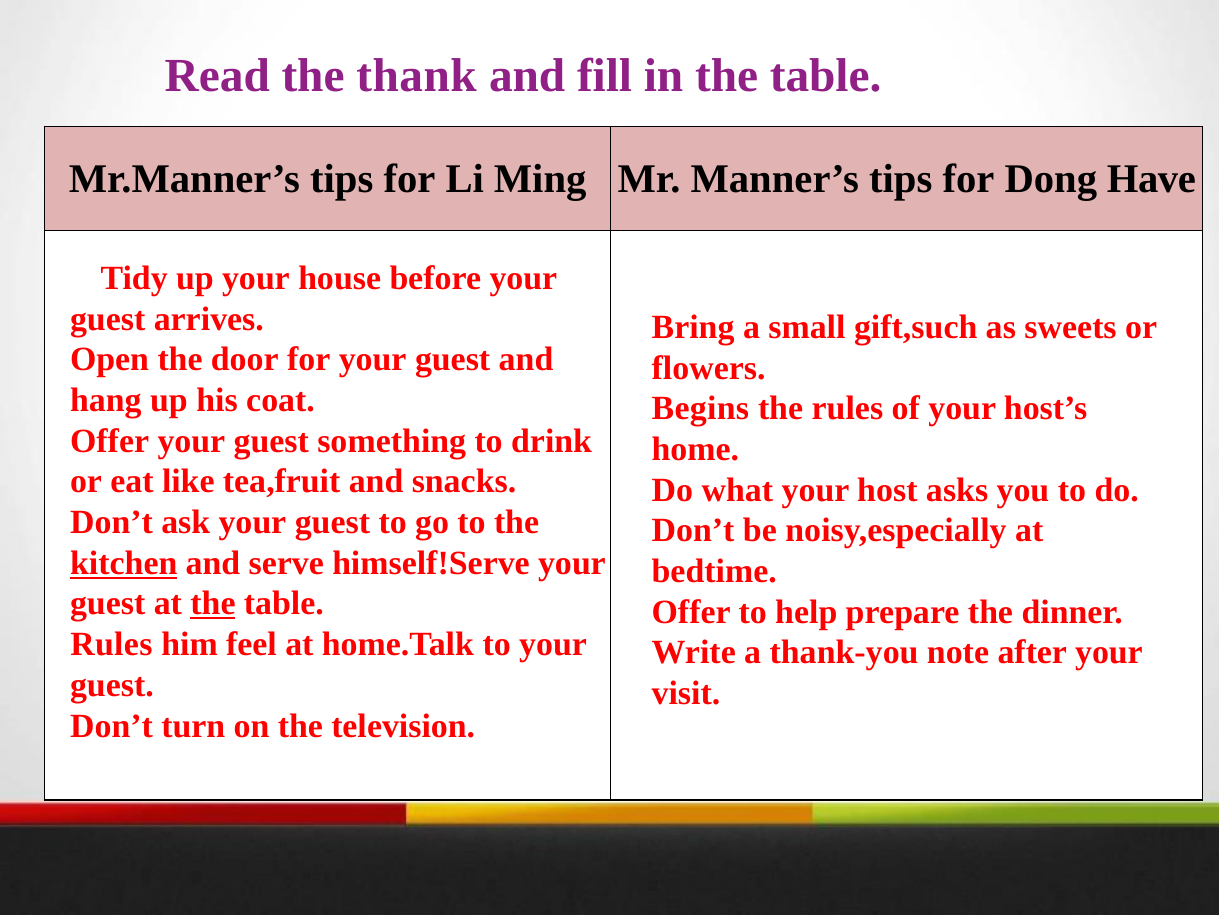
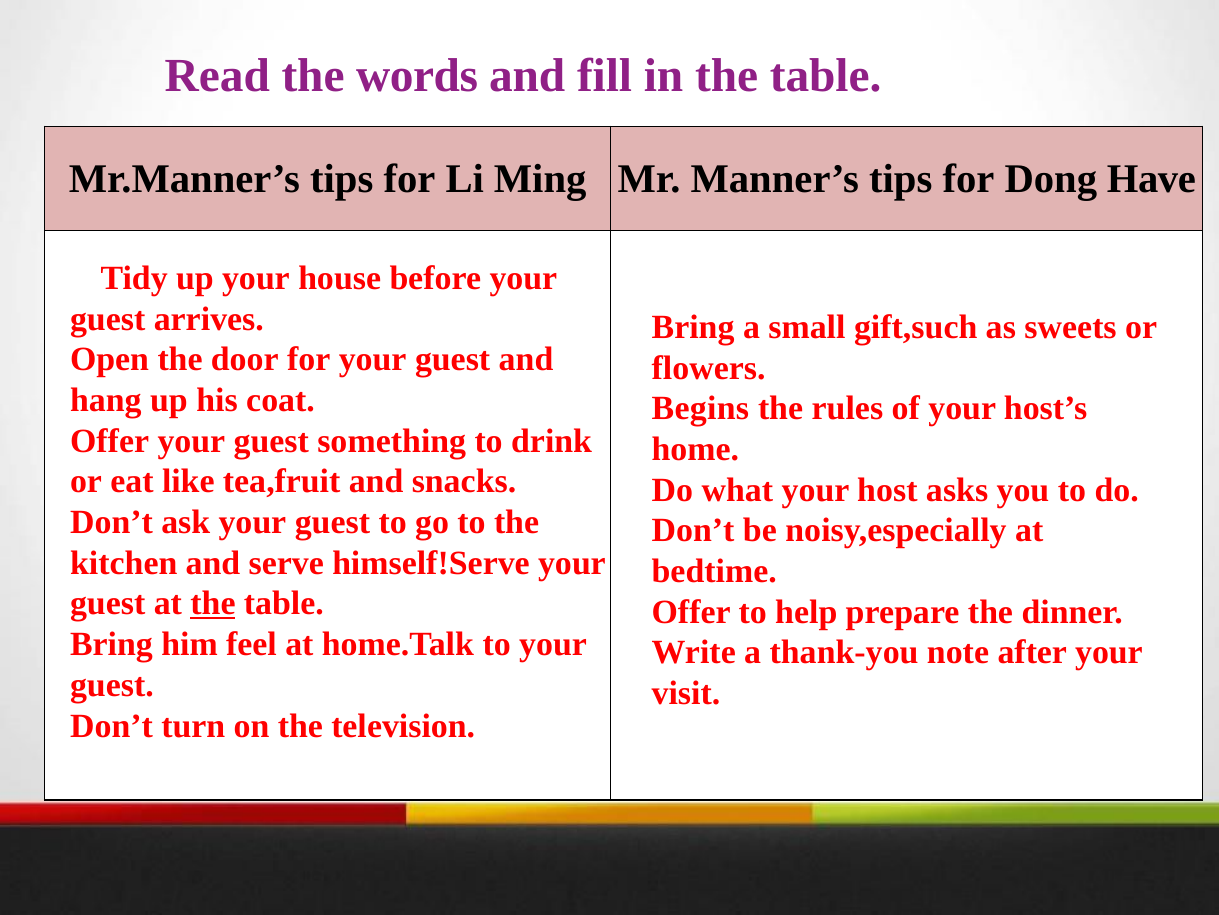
thank: thank -> words (417, 76)
kitchen underline: present -> none (124, 563)
Rules: Rules -> Bring (112, 644)
